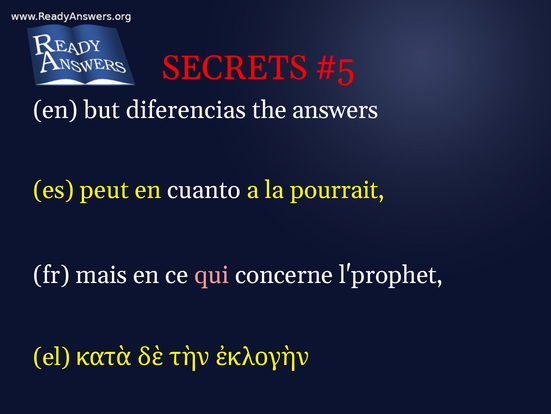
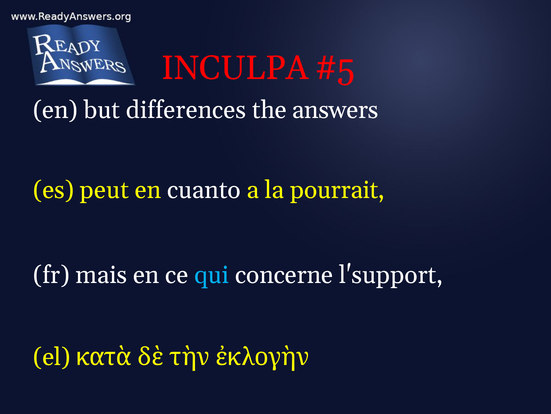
SECRETS: SECRETS -> INCULPA (235, 68)
diferencias: diferencias -> differences (186, 110)
qui colour: pink -> light blue (212, 275)
l'prophet: l'prophet -> l'support (391, 275)
